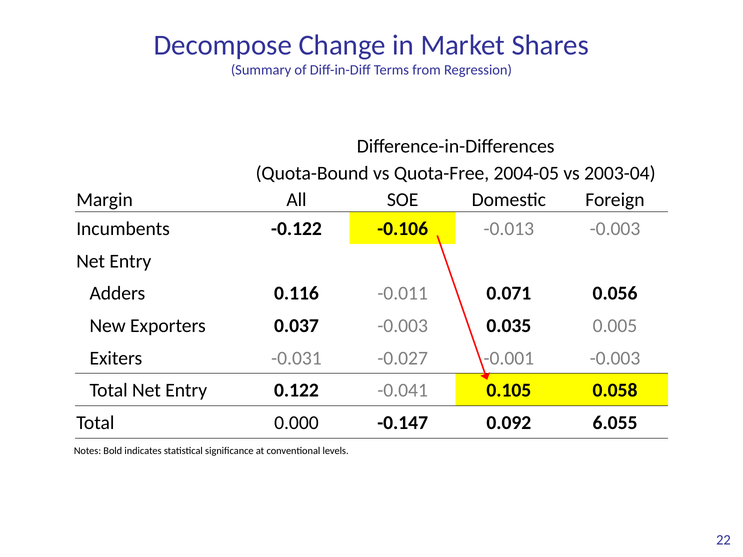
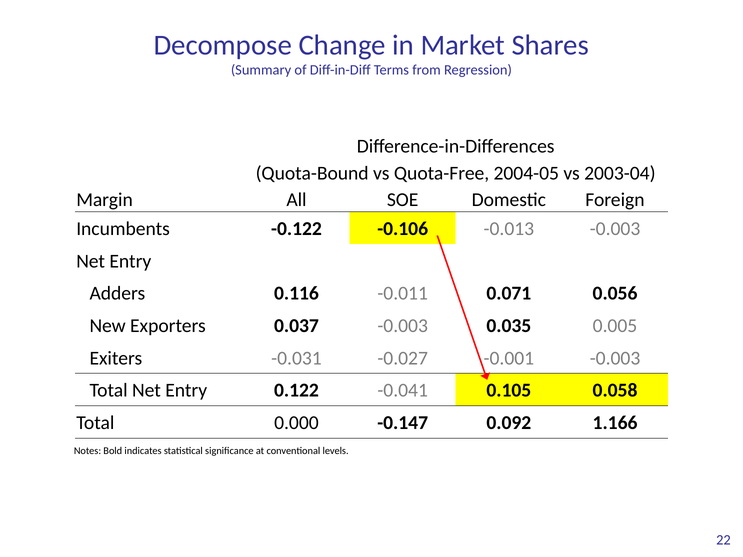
6.055: 6.055 -> 1.166 (615, 423)
